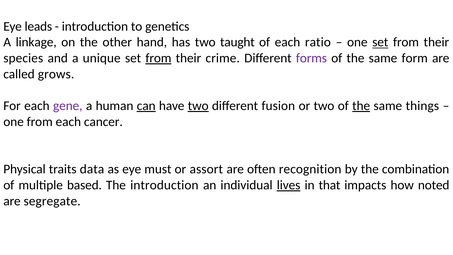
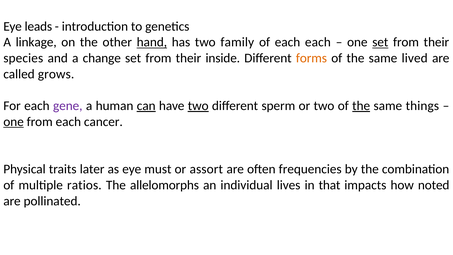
hand underline: none -> present (152, 42)
taught: taught -> family (237, 42)
each ratio: ratio -> each (318, 42)
unique: unique -> change (102, 58)
from underline: present -> none (158, 58)
crime: crime -> inside (223, 58)
forms colour: purple -> orange (311, 58)
form: form -> lived (415, 58)
fusion: fusion -> sperm (278, 106)
one underline: none -> present (14, 122)
data: data -> later (92, 169)
recognition: recognition -> frequencies (310, 169)
based: based -> ratios (84, 185)
The introduction: introduction -> allelomorphs (165, 185)
lives underline: present -> none (289, 185)
segregate: segregate -> pollinated (52, 201)
